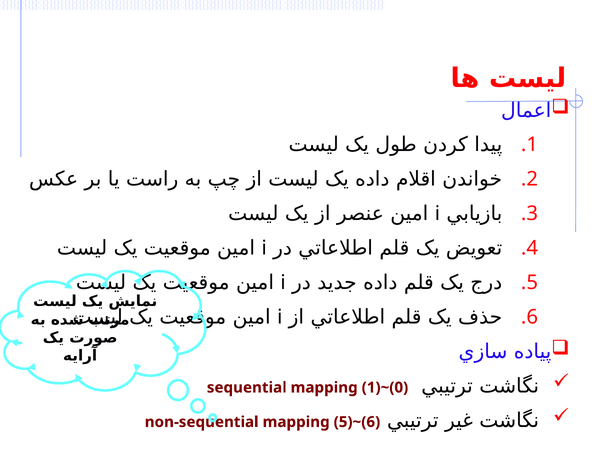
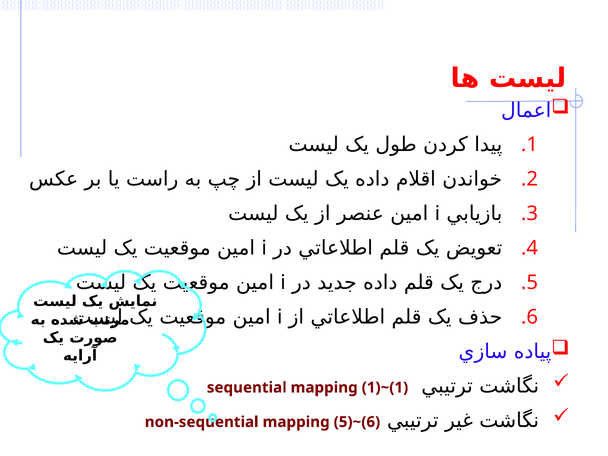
1)~(0: 1)~(0 -> 1)~(1 (385, 388)
